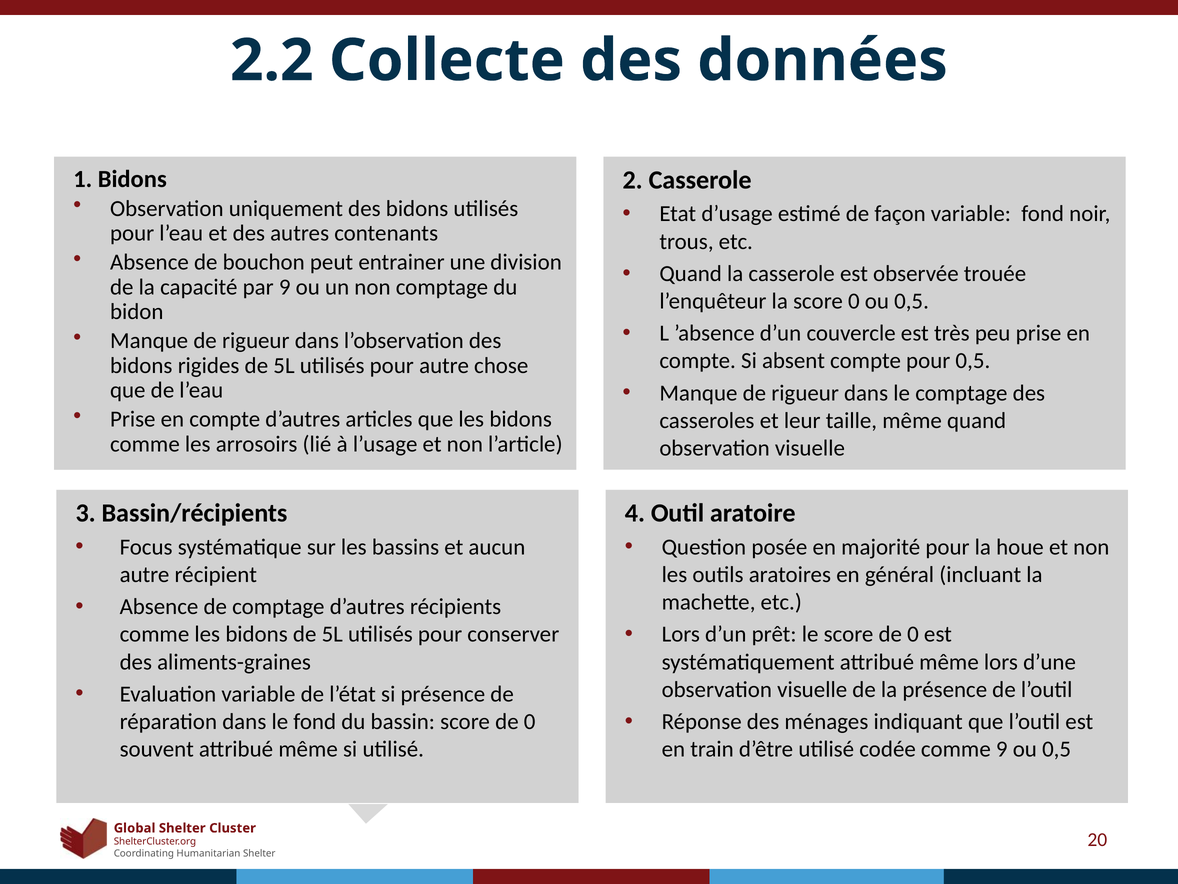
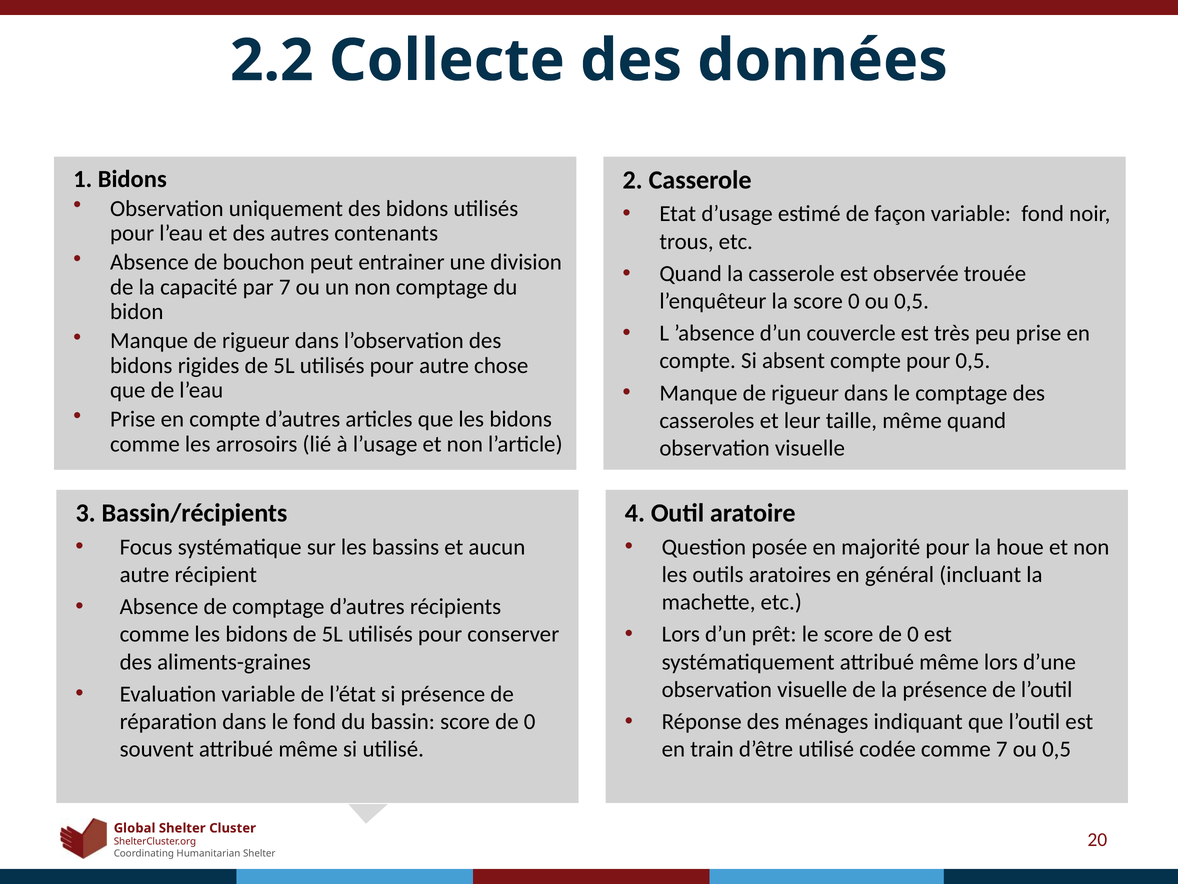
par 9: 9 -> 7 (285, 287)
comme 9: 9 -> 7 (1002, 749)
